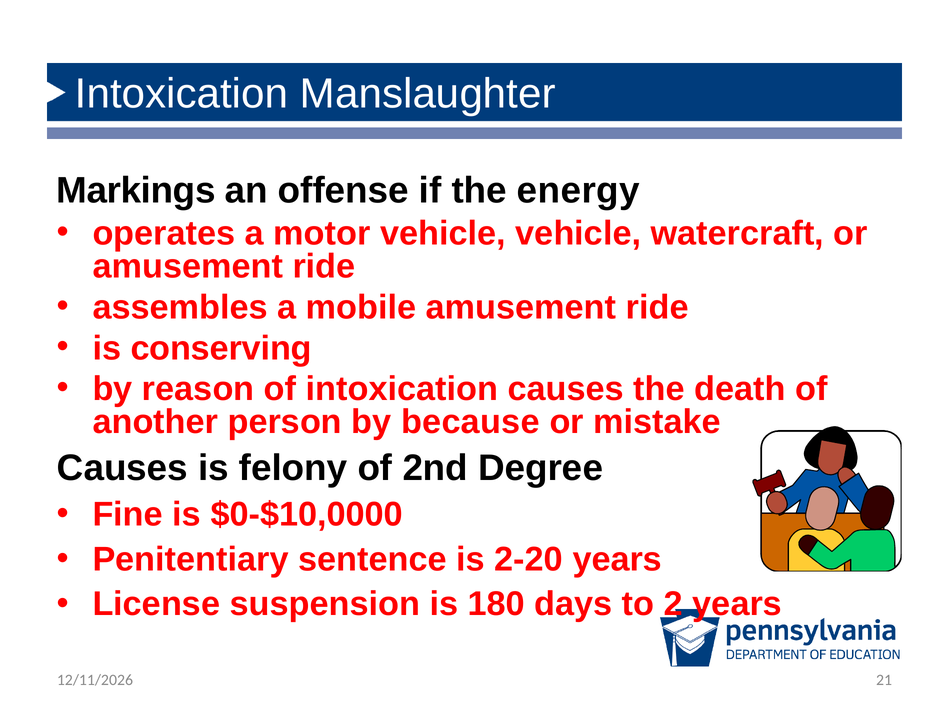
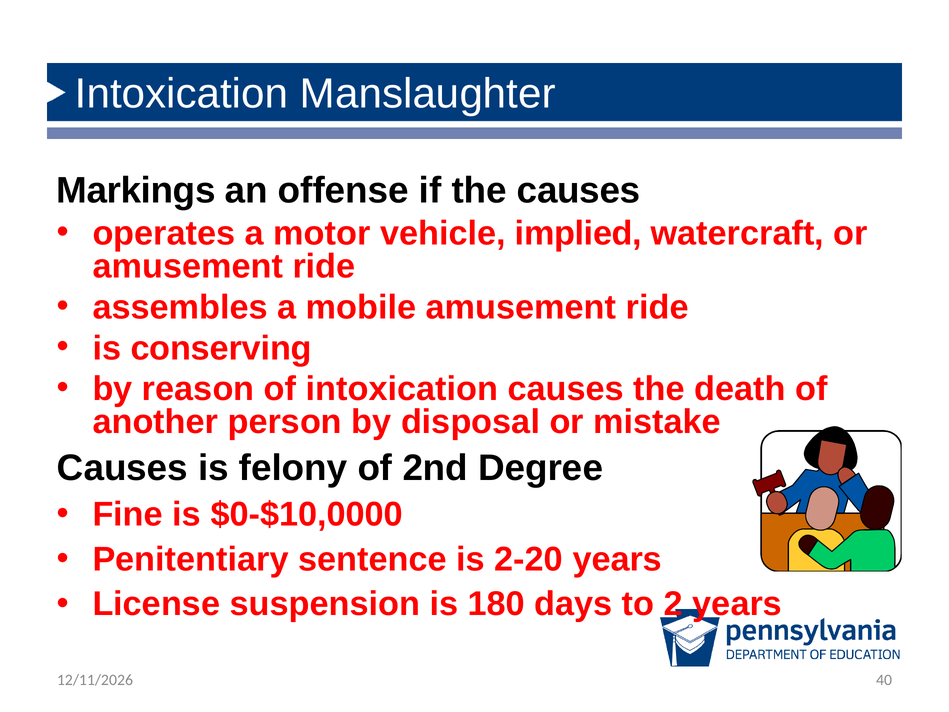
the energy: energy -> causes (579, 191)
vehicle vehicle: vehicle -> implied (578, 234)
because: because -> disposal (471, 422)
21: 21 -> 40 (884, 680)
